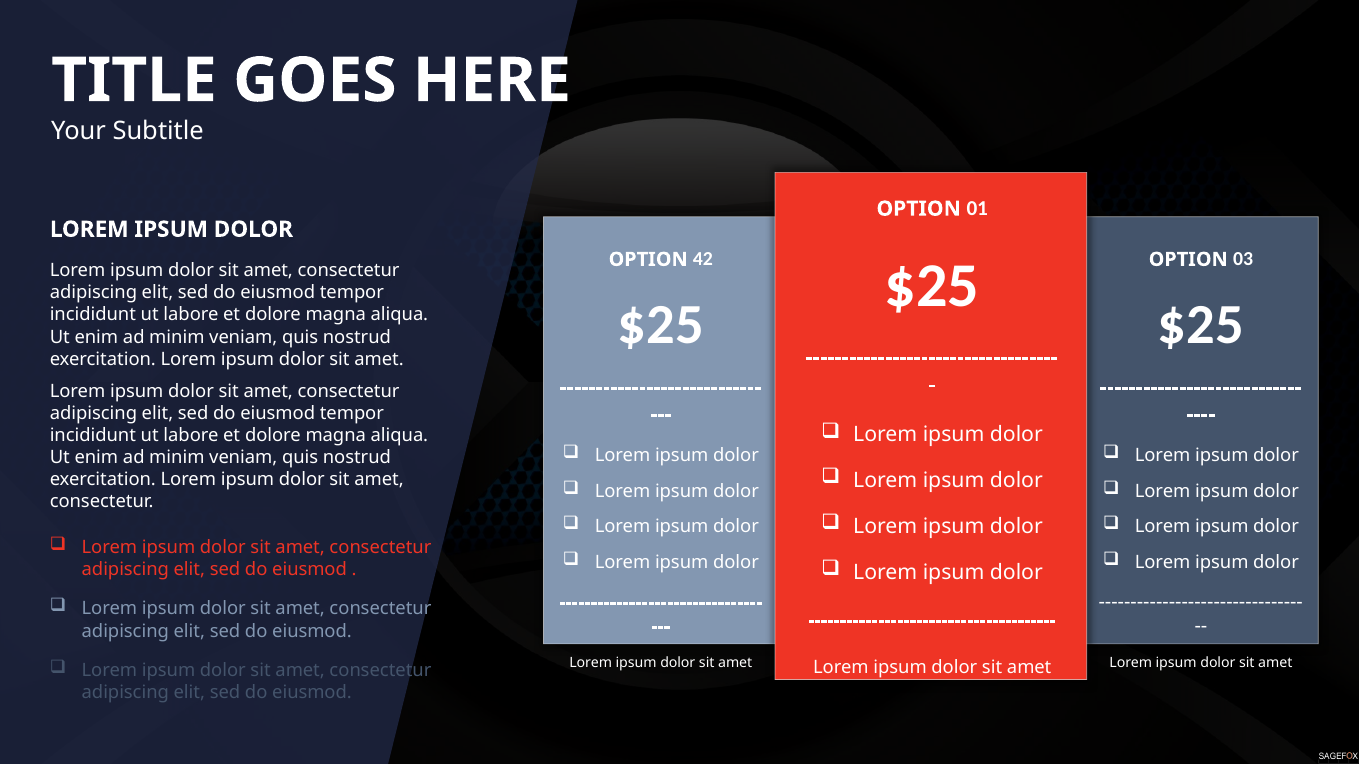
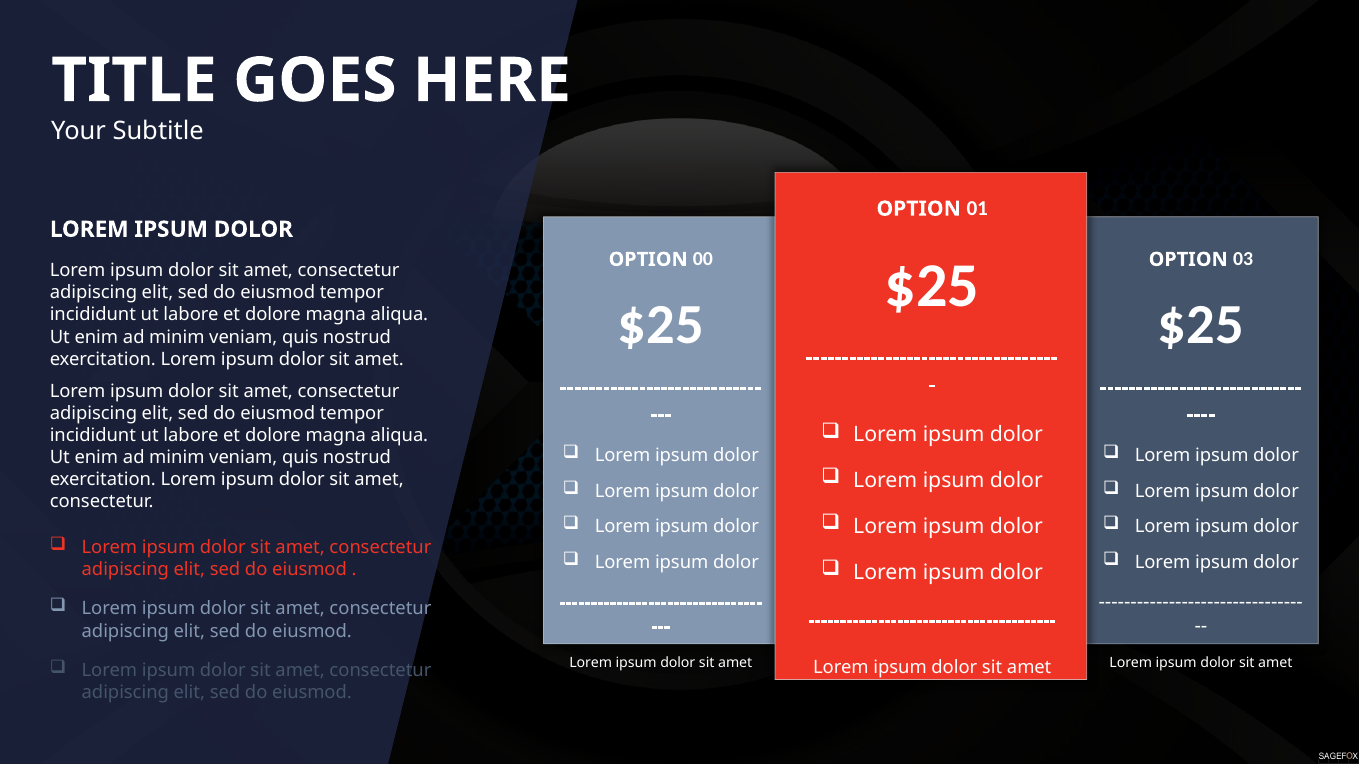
42: 42 -> 00 (703, 260)
